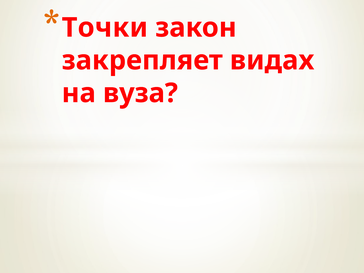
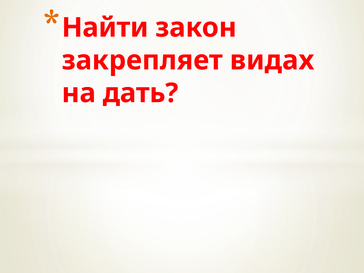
Точки: Точки -> Найти (105, 28)
вуза: вуза -> дать (141, 93)
